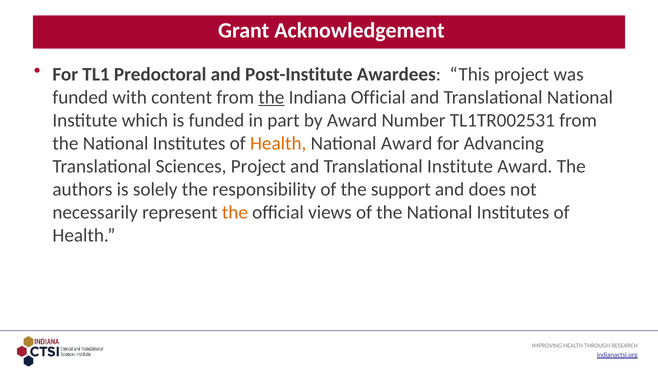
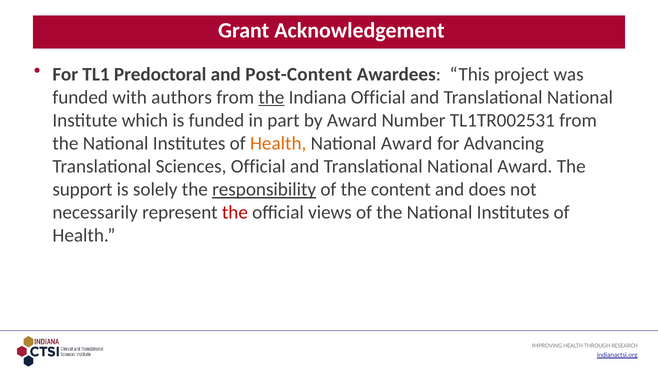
Post-Institute: Post-Institute -> Post-Content (299, 74)
content: content -> authors (182, 97)
Sciences Project: Project -> Official (258, 166)
Institute: Institute -> National (460, 166)
authors: authors -> support (82, 190)
responsibility underline: none -> present (264, 190)
support: support -> content (401, 190)
the colour: orange -> red (235, 213)
